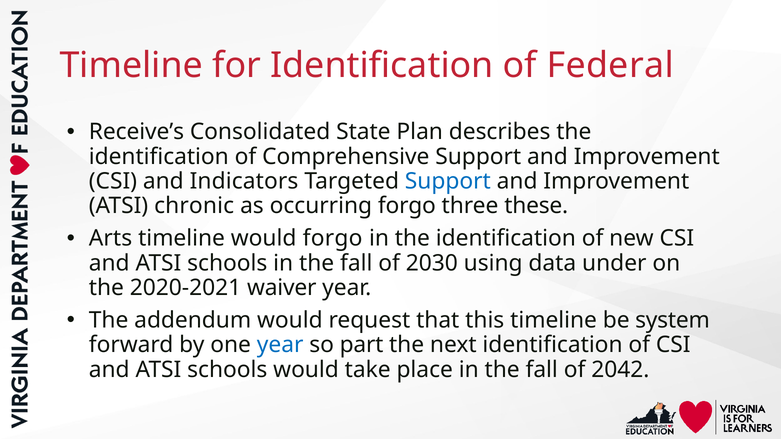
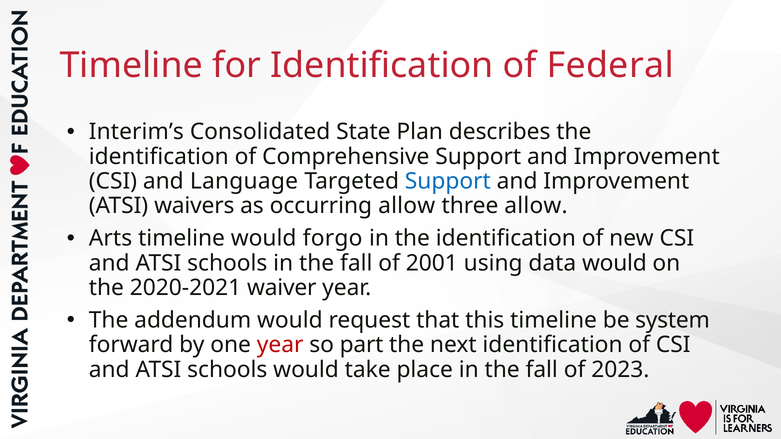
Receive’s: Receive’s -> Interim’s (136, 132)
Indicators: Indicators -> Language (244, 181)
chronic: chronic -> waivers (194, 206)
occurring forgo: forgo -> allow (407, 206)
three these: these -> allow (536, 206)
2030: 2030 -> 2001 (432, 263)
data under: under -> would (614, 263)
year colour: blue -> red (280, 345)
2042: 2042 -> 2023 (620, 370)
